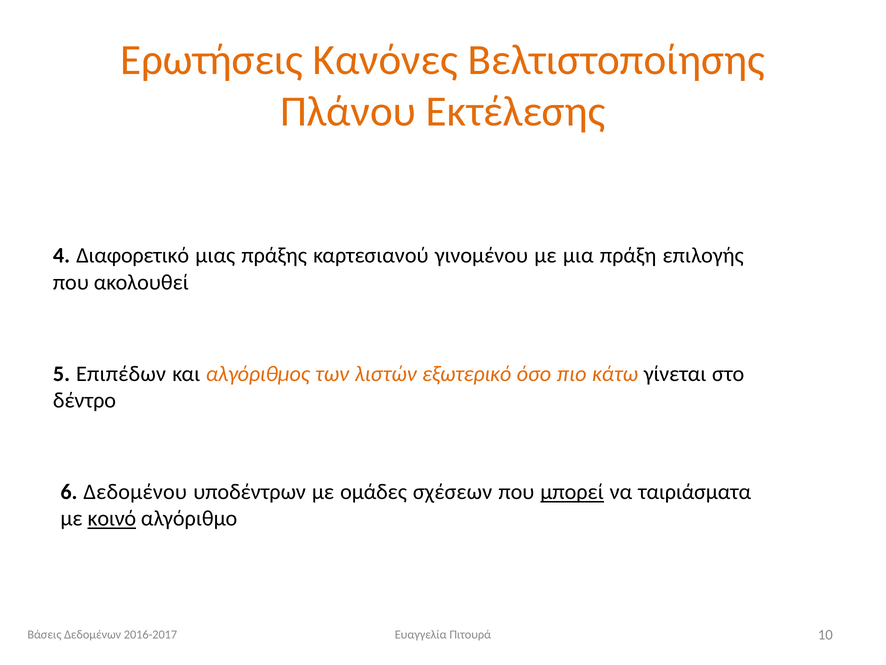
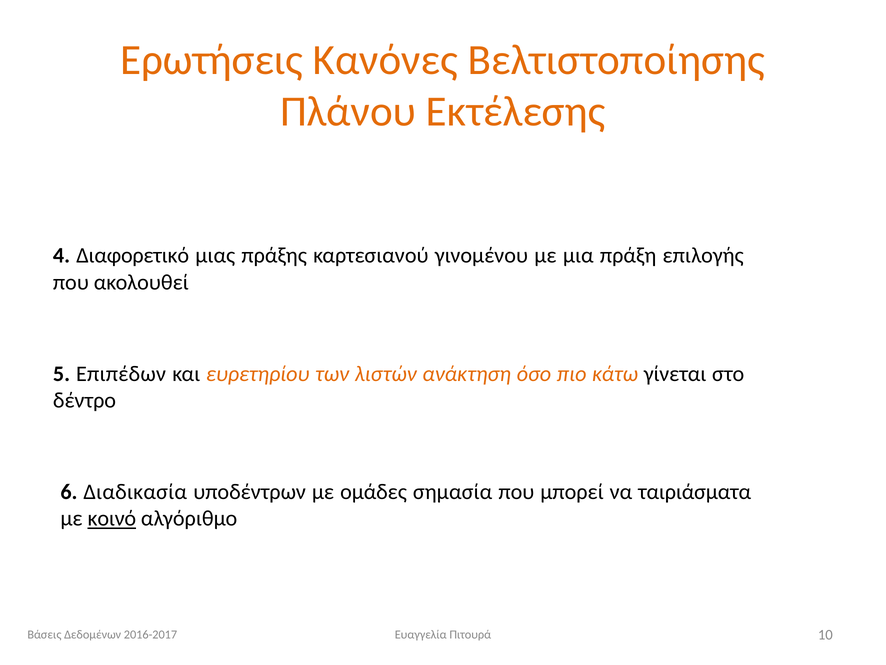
αλγόριθμος: αλγόριθμος -> ευρετηρίου (258, 374)
εξωτερικό: εξωτερικό -> ανάκτηση (467, 374)
Δεδομένου: Δεδομένου -> Διαδικασία (135, 492)
σχέσεων: σχέσεων -> σημασία (453, 492)
μπορεί underline: present -> none (572, 492)
